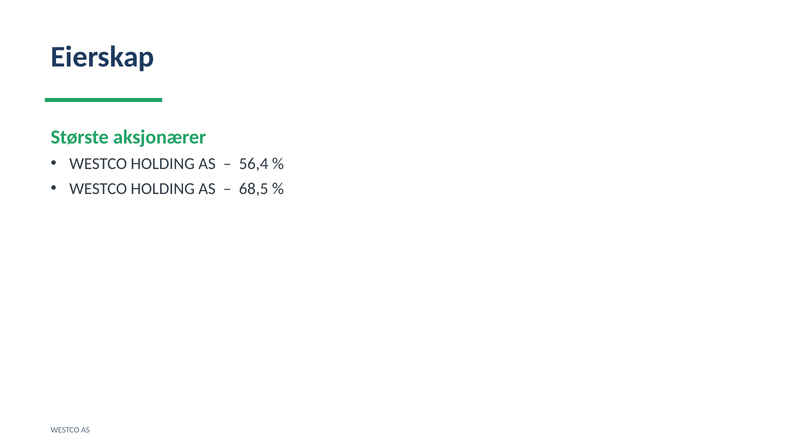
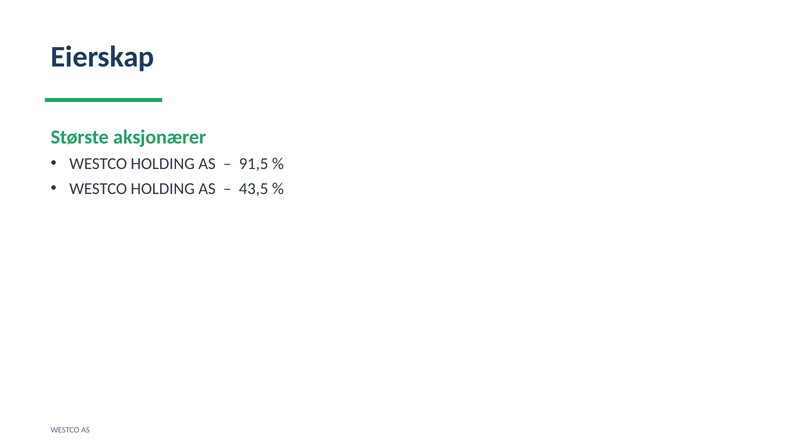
56,4: 56,4 -> 91,5 (254, 164)
68,5: 68,5 -> 43,5 (254, 189)
